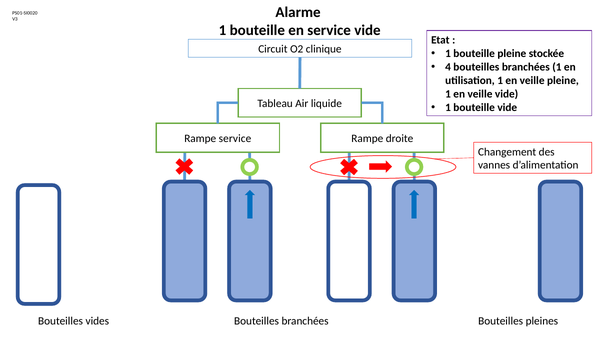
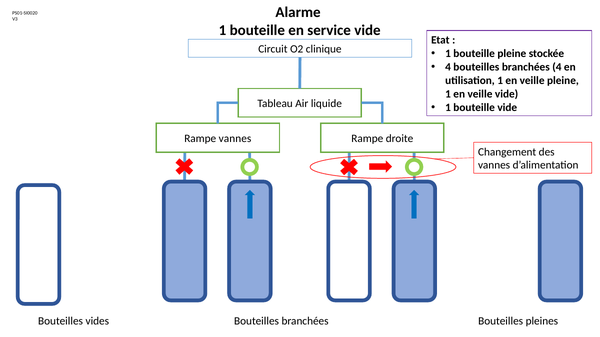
branchées 1: 1 -> 4 (557, 67)
Rampe service: service -> vannes (235, 139)
